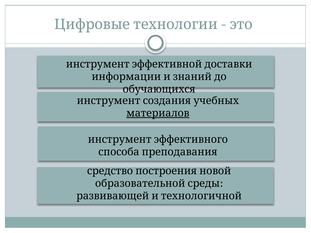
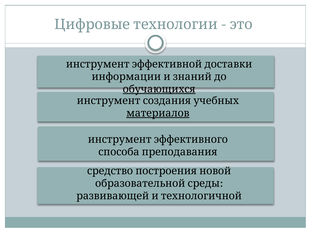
обучающихся underline: none -> present (159, 89)
